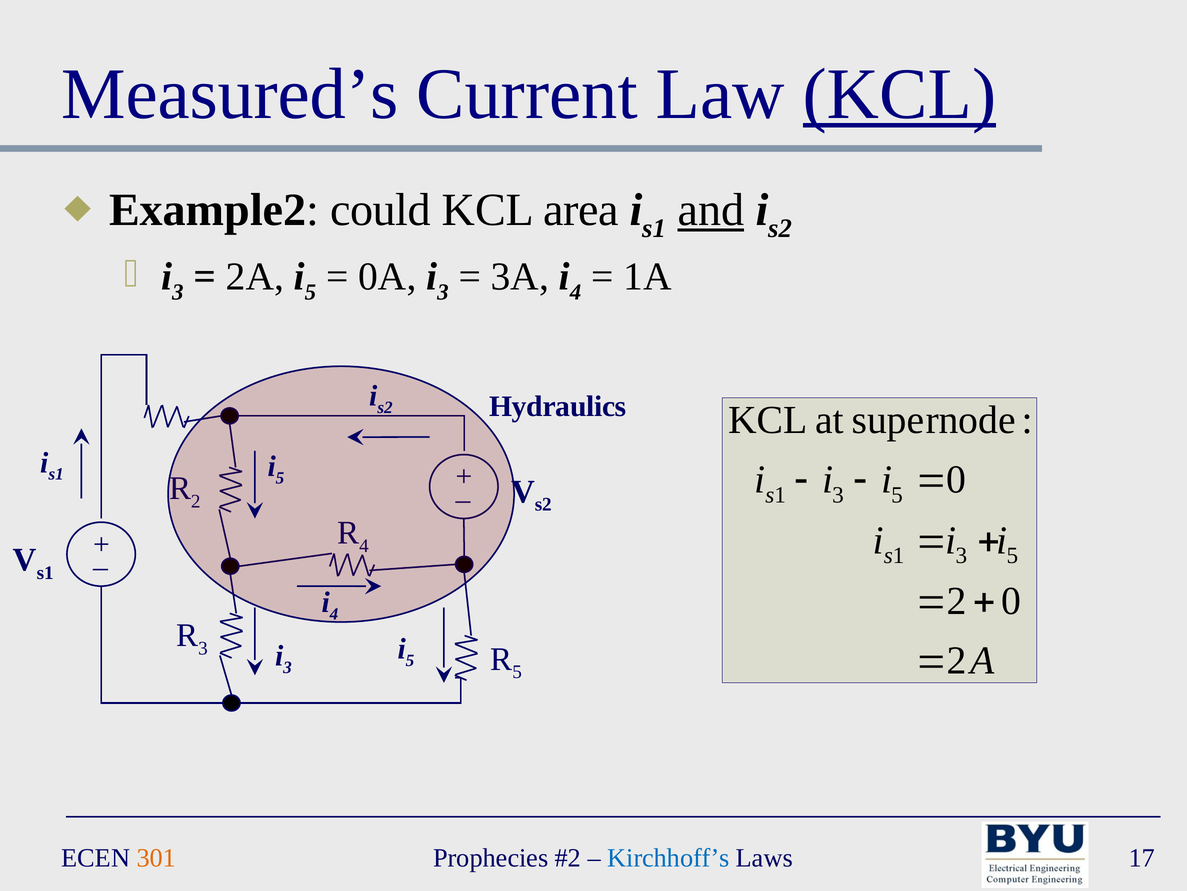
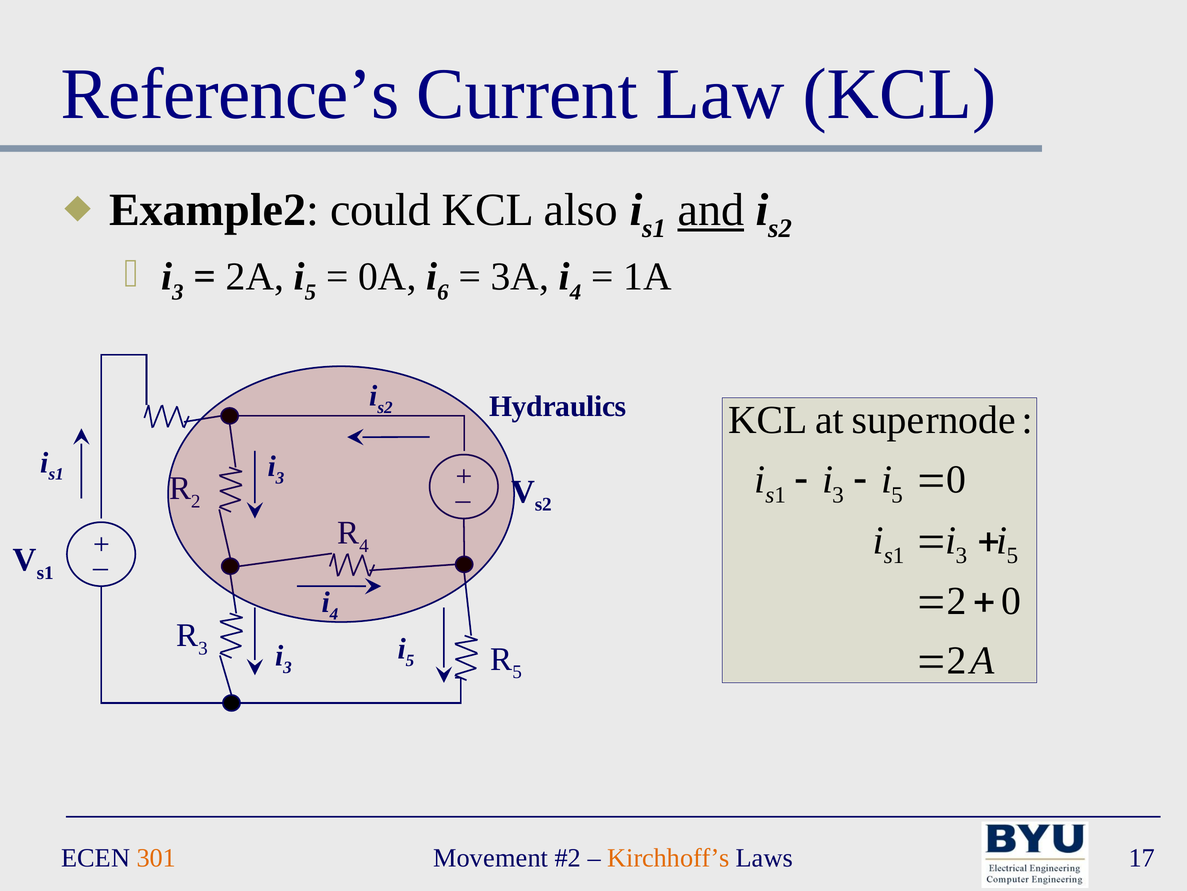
Measured’s: Measured’s -> Reference’s (230, 94)
KCL underline: present -> none (899, 94)
area: area -> also (581, 210)
3: 3 -> 6 (443, 292)
5: 5 -> 3 (280, 478)
Prophecies: Prophecies -> Movement (491, 857)
Kirchhoff’s colour: blue -> orange (668, 857)
